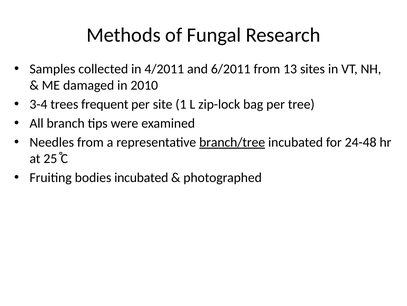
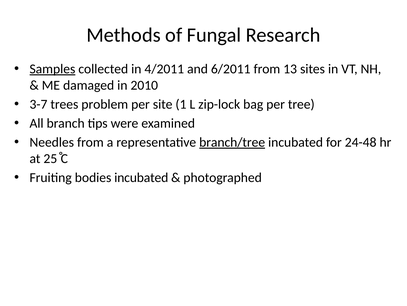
Samples underline: none -> present (52, 69)
3-4: 3-4 -> 3-7 (38, 104)
frequent: frequent -> problem (105, 104)
